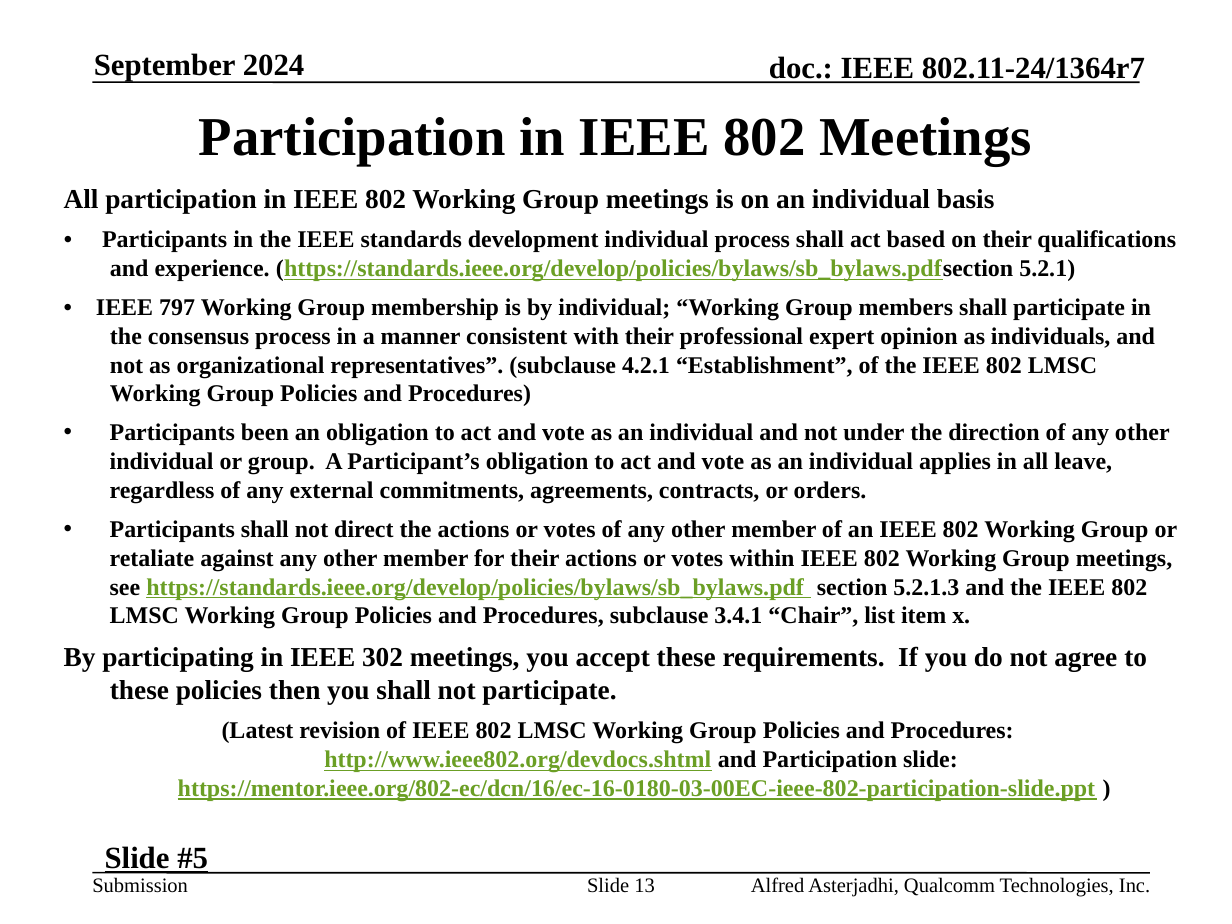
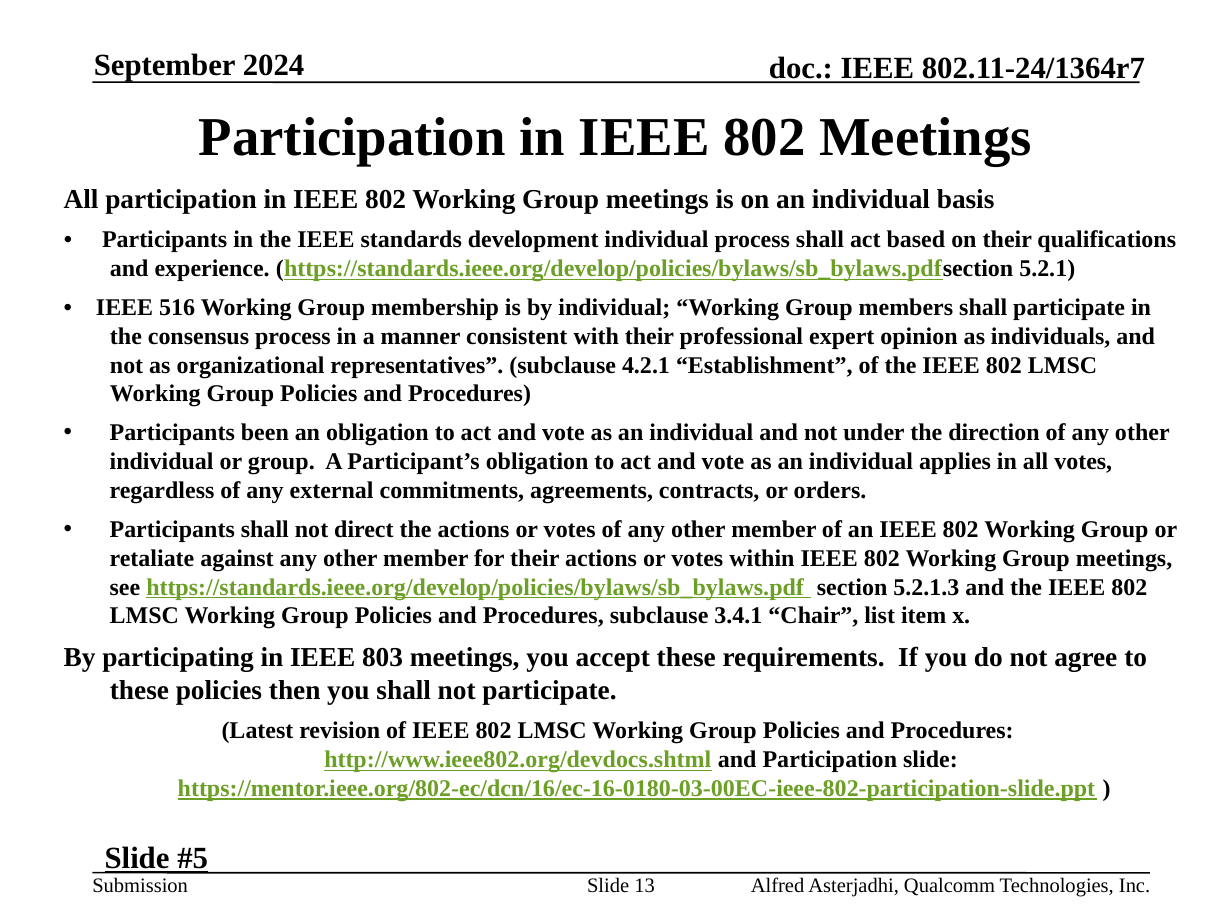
797: 797 -> 516 (177, 308)
all leave: leave -> votes (1083, 462)
302: 302 -> 803 (383, 657)
